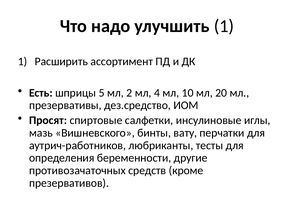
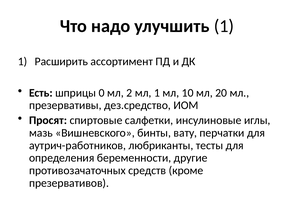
5: 5 -> 0 (102, 93)
мл 4: 4 -> 1 (157, 93)
